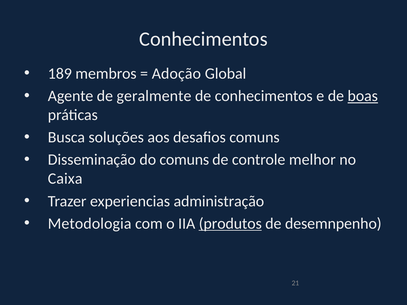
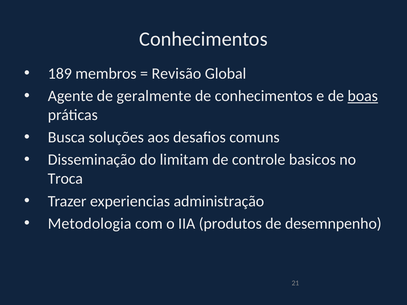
Adoção: Adoção -> Revisão (176, 74)
do comuns: comuns -> limitam (184, 160)
melhor: melhor -> basicos (312, 160)
Caixa: Caixa -> Troca (65, 179)
produtos underline: present -> none (230, 224)
